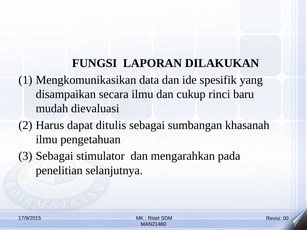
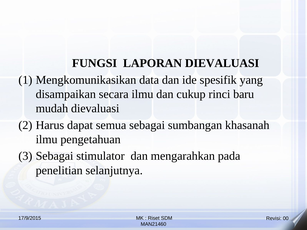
LAPORAN DILAKUKAN: DILAKUKAN -> DIEVALUASI (222, 63)
ditulis: ditulis -> semua (111, 125)
